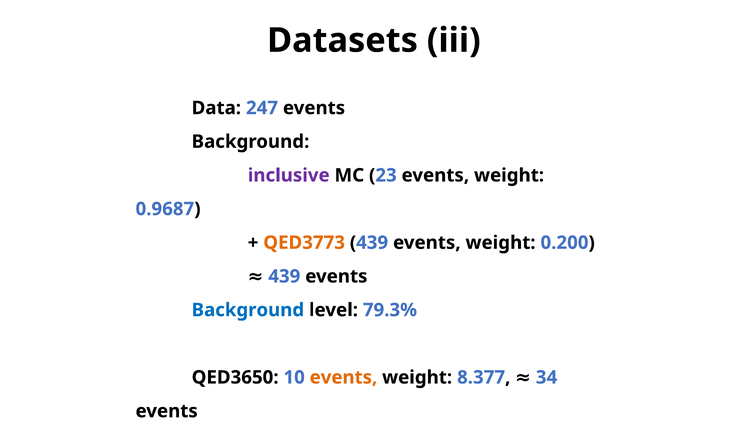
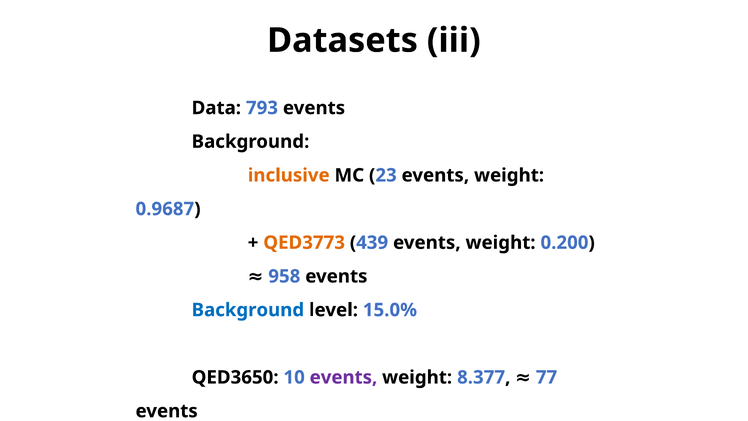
247: 247 -> 793 (262, 108)
inclusive colour: purple -> orange (289, 175)
439: 439 -> 958 (284, 276)
79.3%: 79.3% -> 15.0% (390, 310)
events colour: orange -> purple (343, 377)
34: 34 -> 77 (547, 377)
